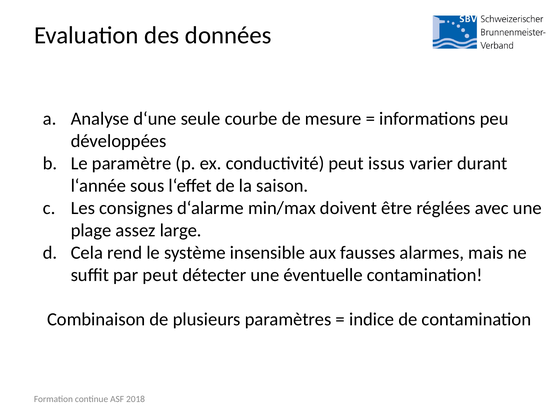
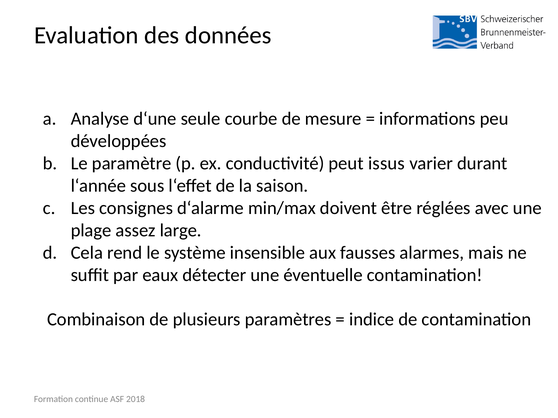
par peut: peut -> eaux (160, 275)
